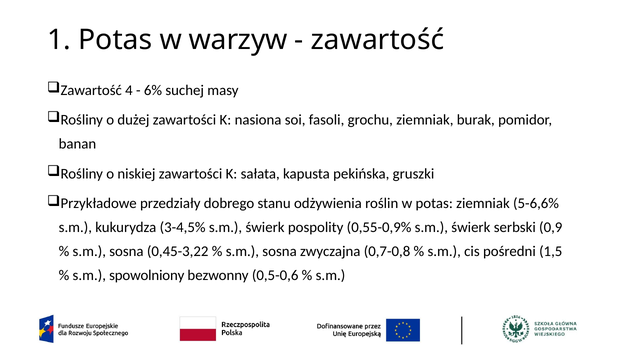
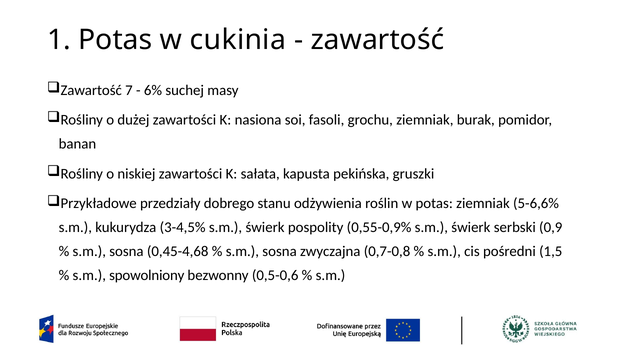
warzyw: warzyw -> cukinia (238, 40)
4: 4 -> 7 (129, 90)
0,45-3,22: 0,45-3,22 -> 0,45-4,68 (178, 252)
